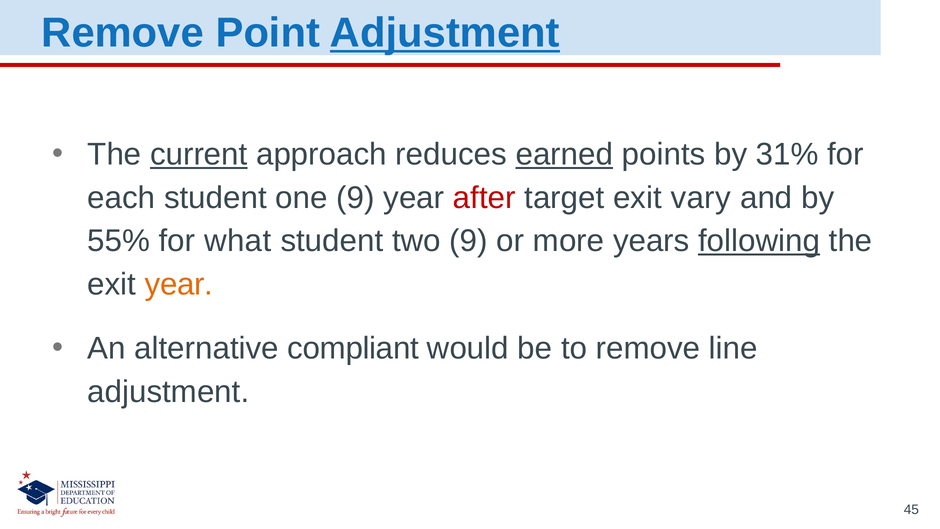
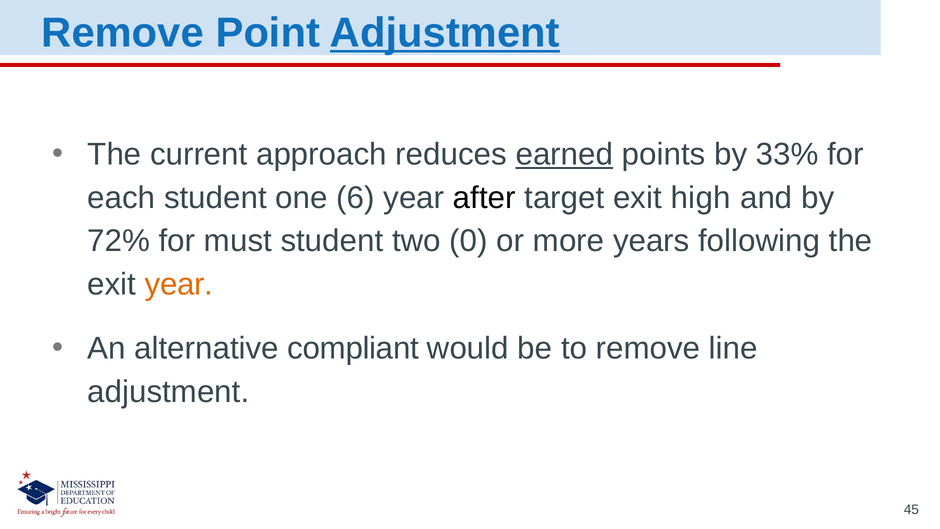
current underline: present -> none (199, 154)
31%: 31% -> 33% (787, 154)
one 9: 9 -> 6 (356, 198)
after colour: red -> black (484, 198)
vary: vary -> high (701, 198)
55%: 55% -> 72% (119, 241)
what: what -> must (238, 241)
two 9: 9 -> 0 (469, 241)
following underline: present -> none (759, 241)
